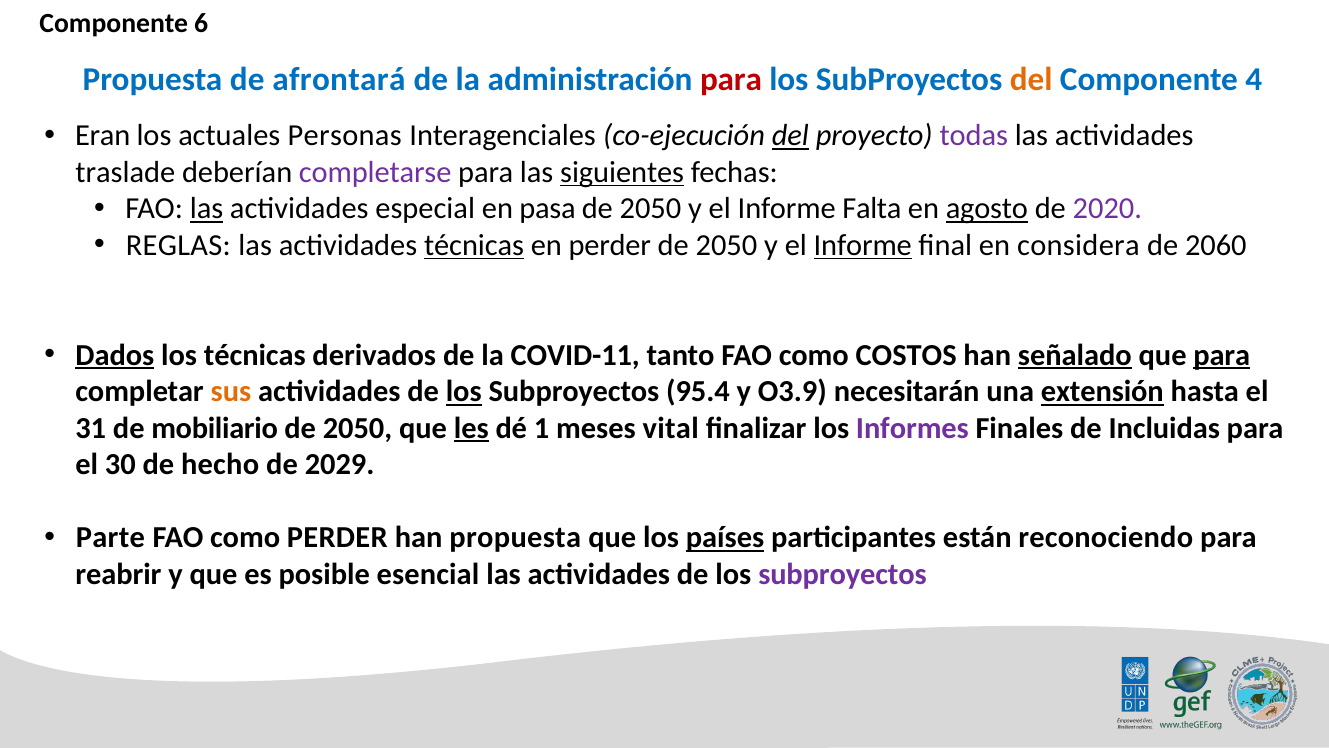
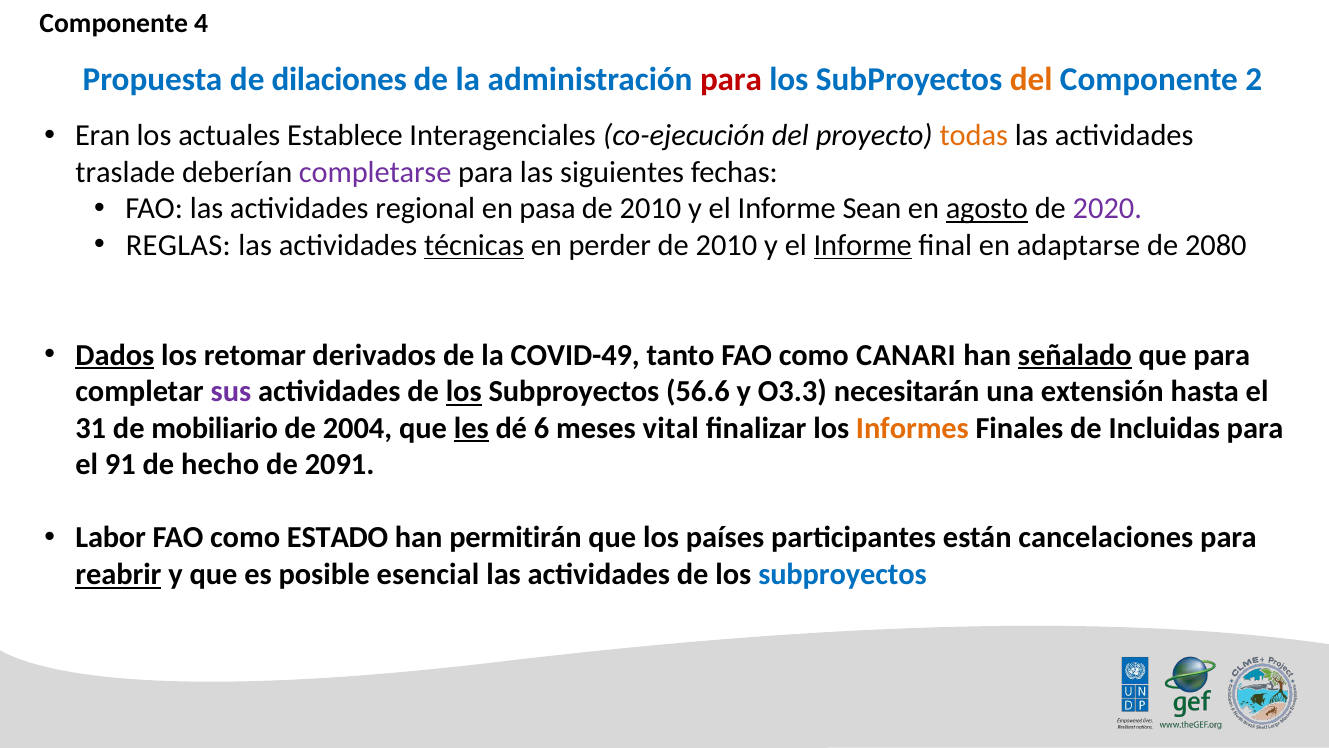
6: 6 -> 4 (201, 24)
afrontará: afrontará -> dilaciones (339, 79)
4: 4 -> 2 (1254, 79)
Personas: Personas -> Establece (345, 136)
del underline: present -> none (790, 136)
todas colour: purple -> orange (974, 136)
siguientes underline: present -> none (622, 172)
las underline: present -> none (207, 209)
especial: especial -> regional (425, 209)
2050: 2050 -> 2010 (650, 209)
Falta: Falta -> Sean (872, 209)
2050: 2050 -> 2010 (726, 245)
considera: considera -> adaptarse (1079, 245)
2060: 2060 -> 2080 (1216, 245)
los técnicas: técnicas -> retomar (255, 355)
COVID-11: COVID-11 -> COVID-49 (575, 355)
COSTOS: COSTOS -> CANARI (906, 355)
para underline: present -> none (1222, 355)
sus colour: orange -> purple (231, 391)
95.4: 95.4 -> 56.6 (698, 391)
O3.9: O3.9 -> O3.3 (792, 391)
extensión underline: present -> none (1102, 391)
2050: 2050 -> 2004 (357, 428)
1: 1 -> 6 (542, 428)
Informes colour: purple -> orange (912, 428)
30: 30 -> 91 (120, 465)
2029: 2029 -> 2091 (340, 465)
Parte: Parte -> Labor (111, 538)
como PERDER: PERDER -> ESTADO (338, 538)
han propuesta: propuesta -> permitirán (516, 538)
países underline: present -> none (725, 538)
reconociendo: reconociendo -> cancelaciones (1106, 538)
reabrir underline: none -> present (118, 574)
subproyectos colour: purple -> blue (842, 574)
